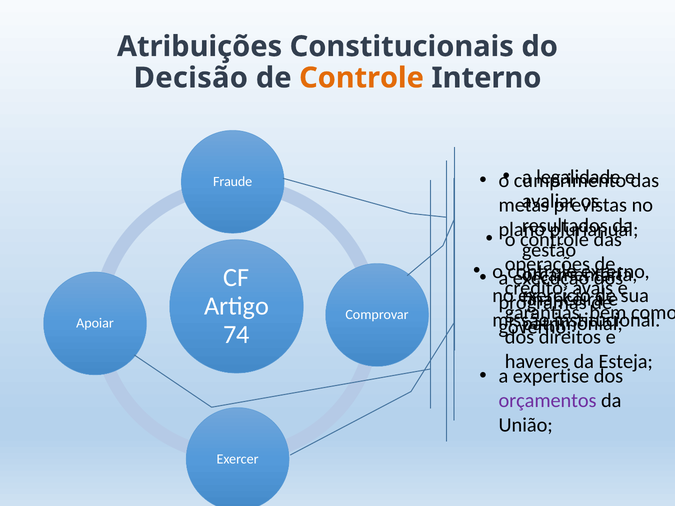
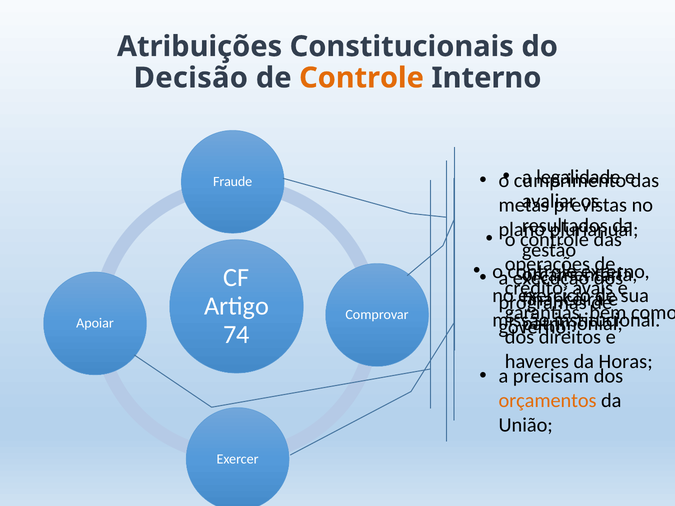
Esteja: Esteja -> Horas (626, 362)
expertise: expertise -> precisam (551, 376)
orçamentos colour: purple -> orange (548, 401)
